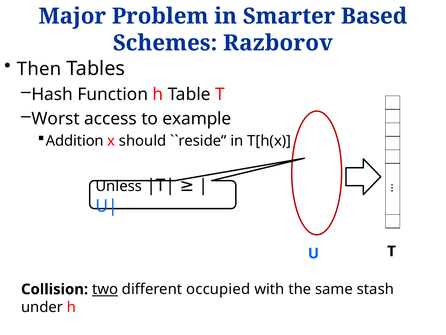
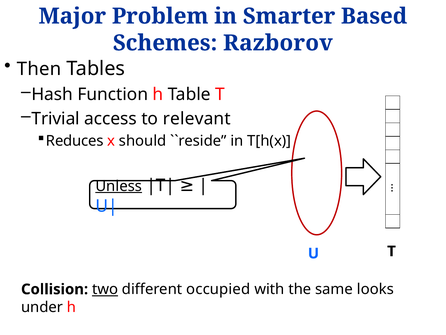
Worst: Worst -> Trivial (56, 119)
example: example -> relevant (197, 119)
Addition: Addition -> Reduces (75, 141)
Unless underline: none -> present (119, 186)
stash: stash -> looks (375, 289)
